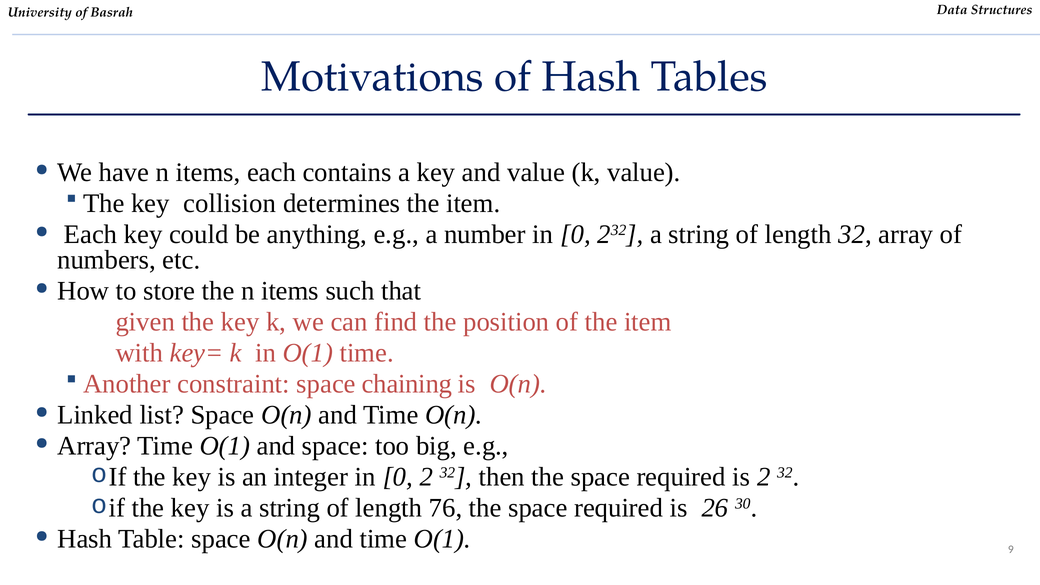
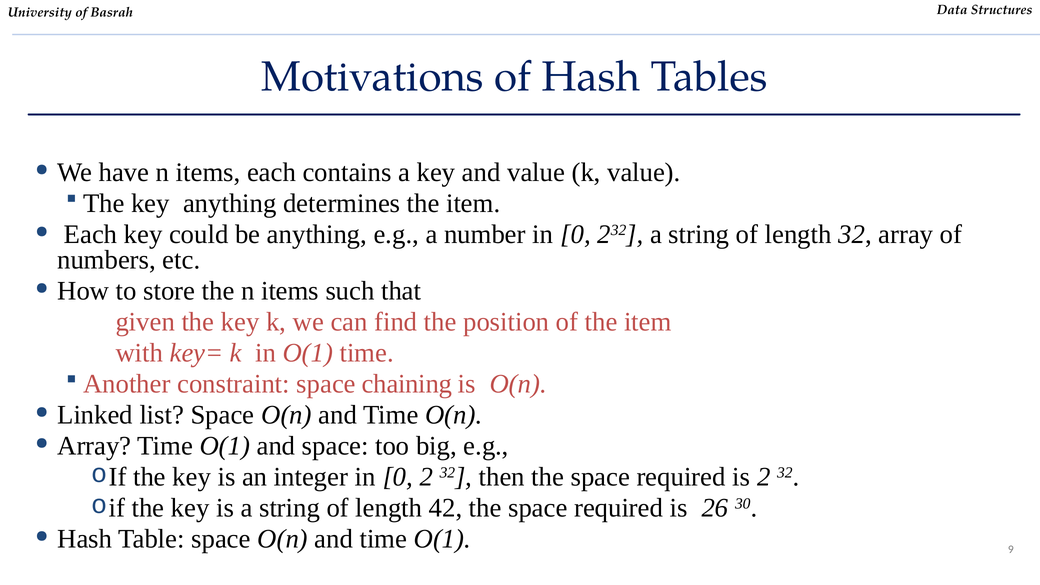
key collision: collision -> anything (230, 203)
76: 76 -> 42 (446, 508)
